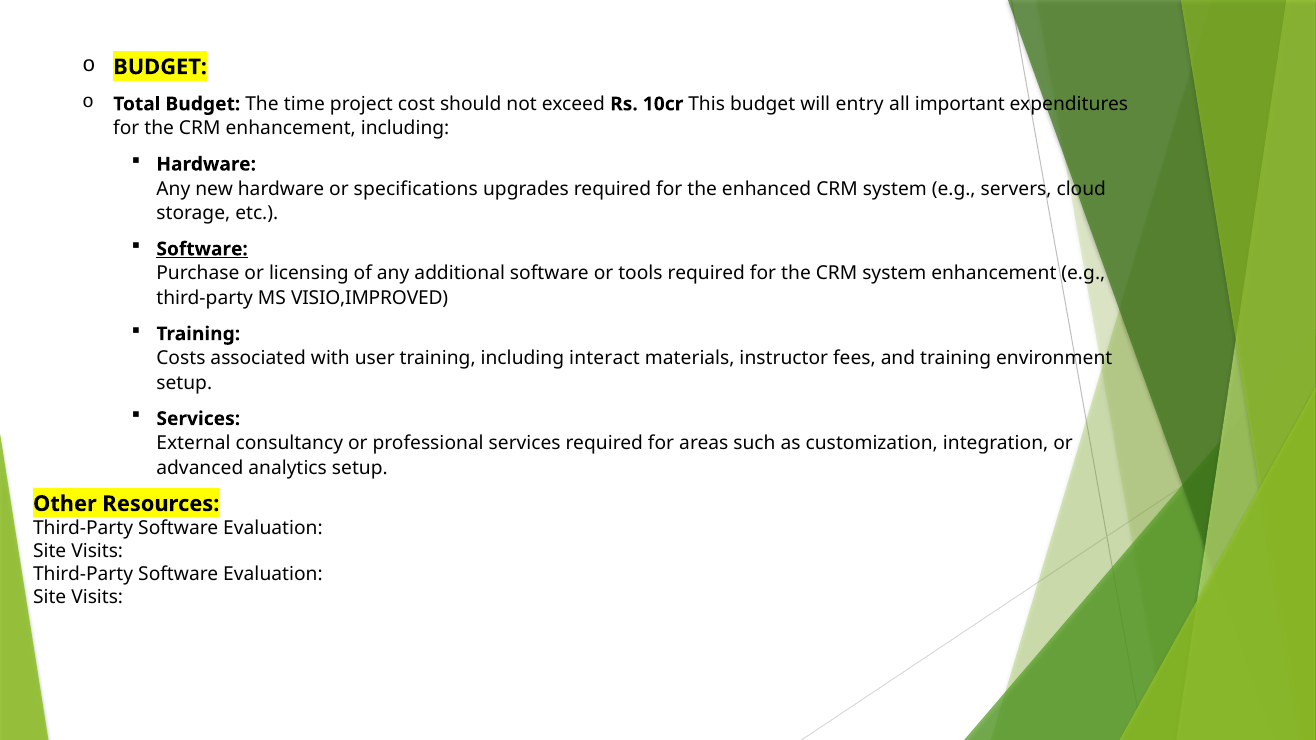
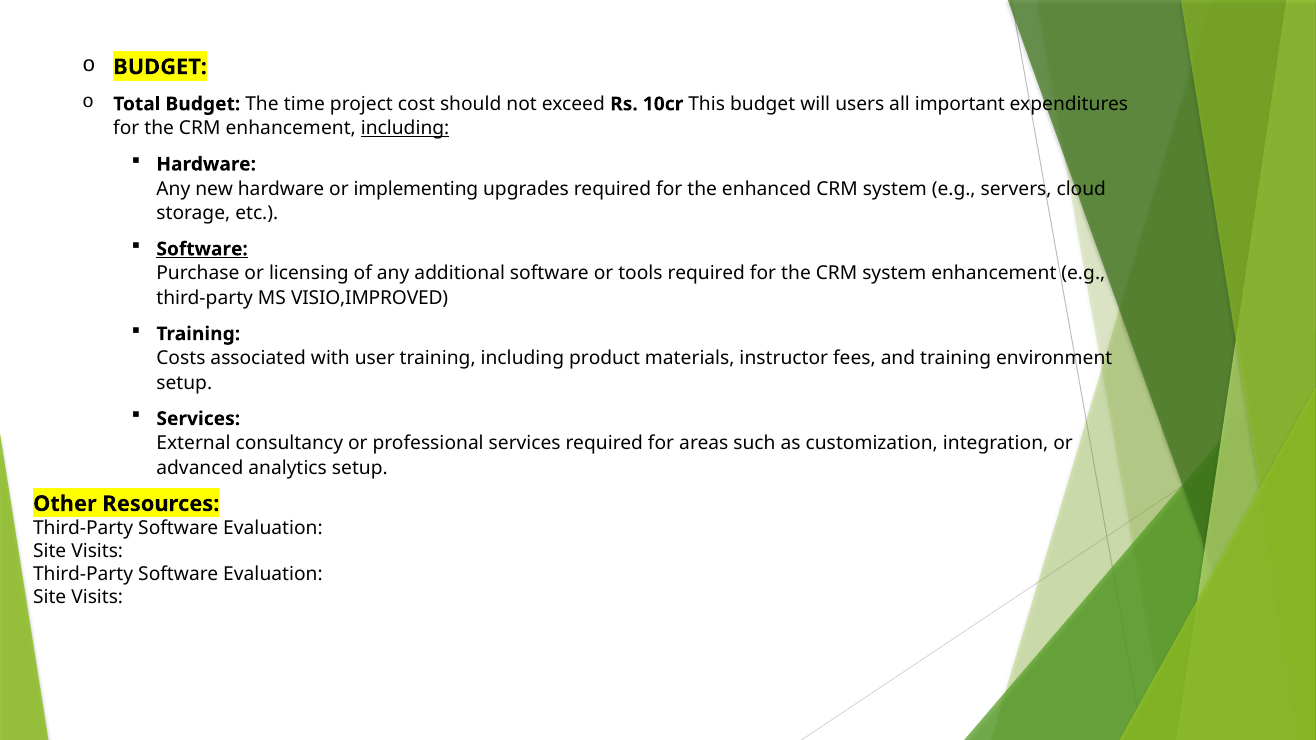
entry: entry -> users (860, 104)
including underline: none -> present (405, 129)
specifications: specifications -> implementing (416, 189)
interact: interact -> product (605, 359)
